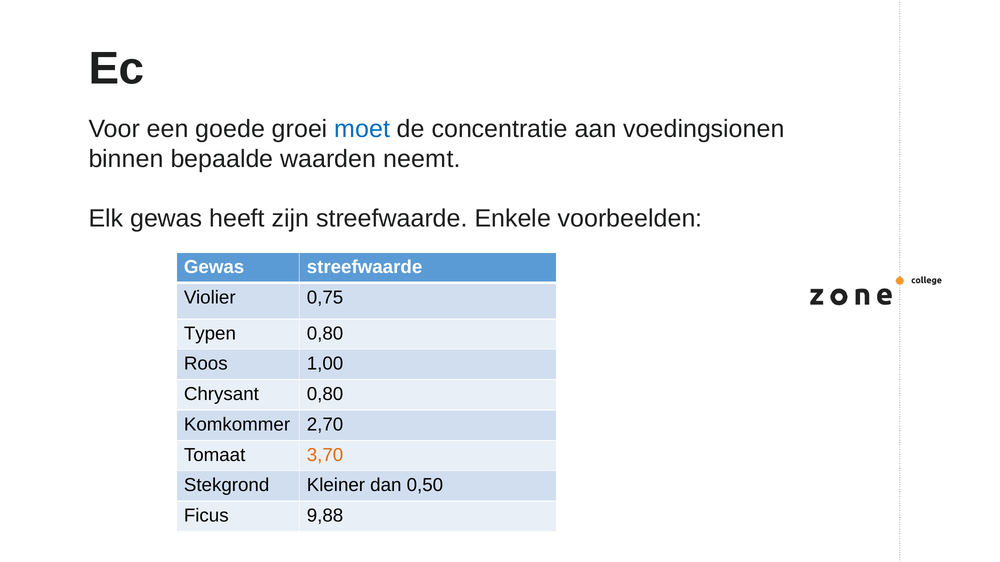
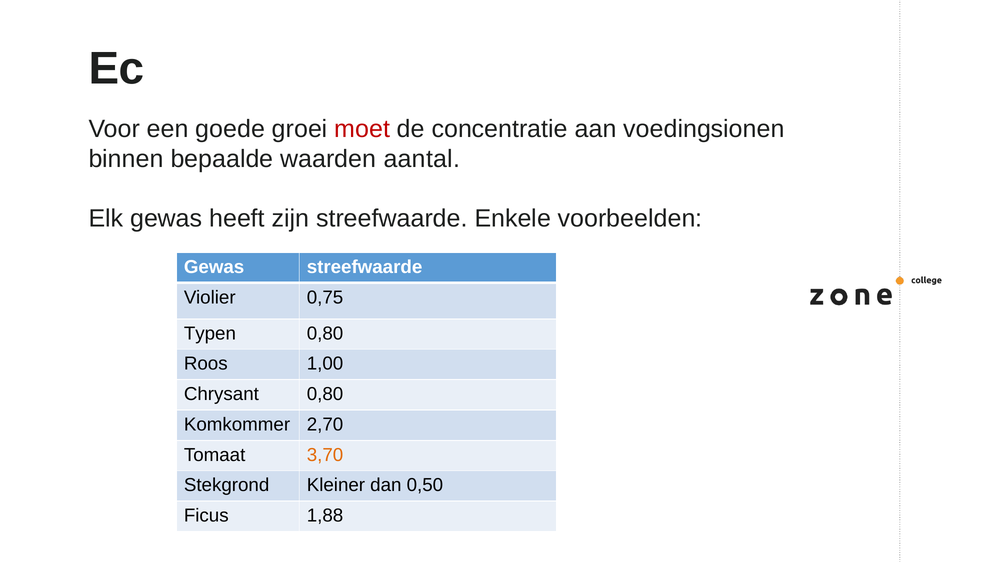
moet colour: blue -> red (362, 129)
neemt: neemt -> aantal (422, 159)
9,88: 9,88 -> 1,88 (325, 516)
